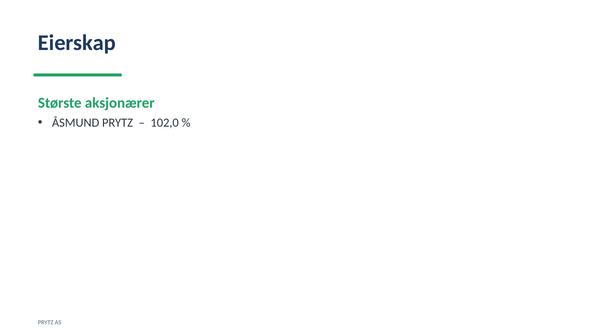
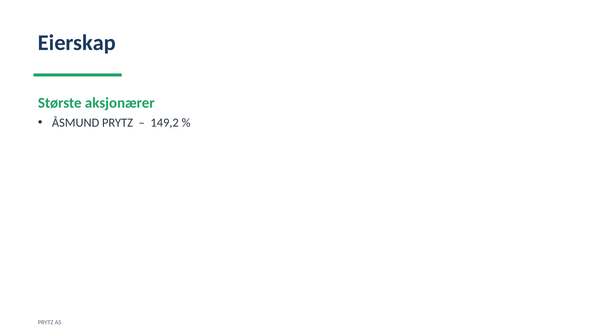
102,0: 102,0 -> 149,2 (165, 123)
